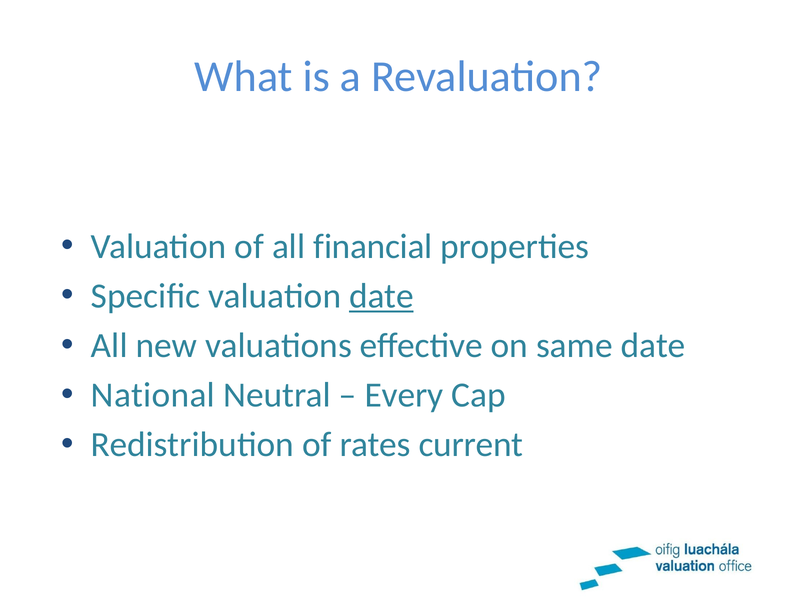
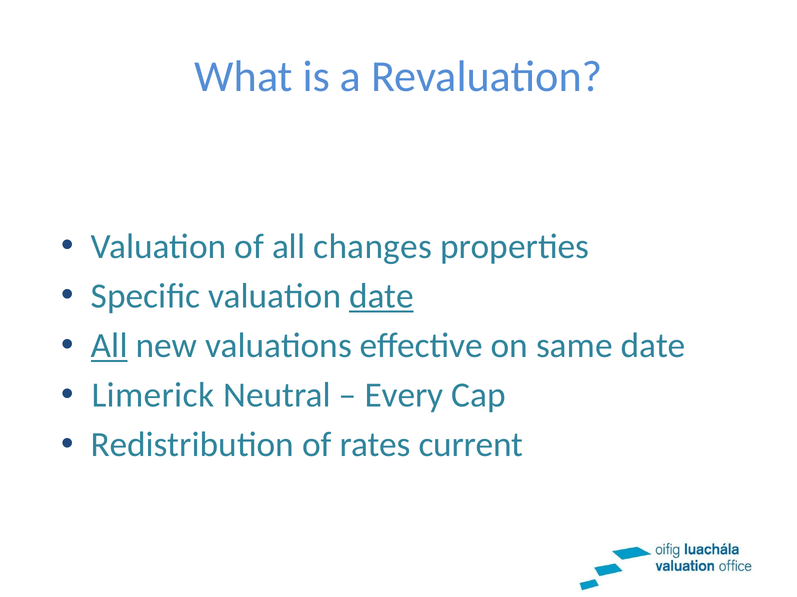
financial: financial -> changes (373, 247)
All underline: none -> present (109, 346)
National: National -> Limerick (153, 396)
